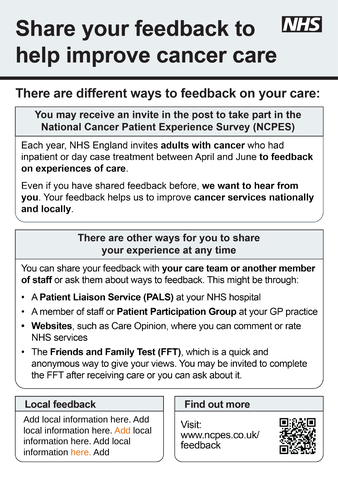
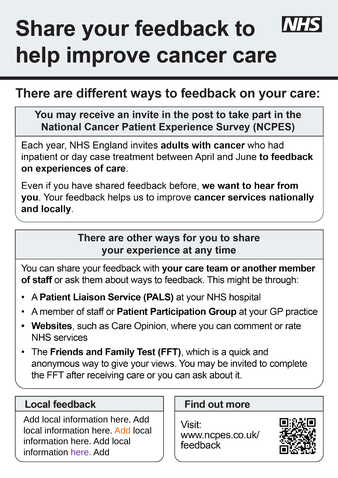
here colour: orange -> purple (81, 452)
